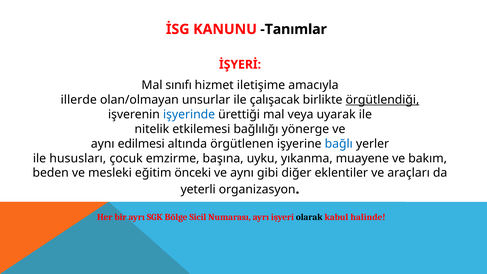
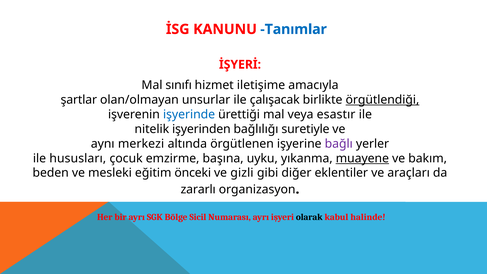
Tanımlar colour: black -> blue (294, 29)
illerde: illerde -> şartlar (79, 100)
uyarak: uyarak -> esastır (336, 114)
etkilemesi: etkilemesi -> işyerinden (201, 129)
yönerge: yönerge -> suretiyle (305, 129)
edilmesi: edilmesi -> merkezi (141, 144)
bağlı colour: blue -> purple (339, 144)
muayene underline: none -> present (362, 158)
aynı: aynı -> gizli (242, 173)
yeterli: yeterli -> zararlı (198, 190)
